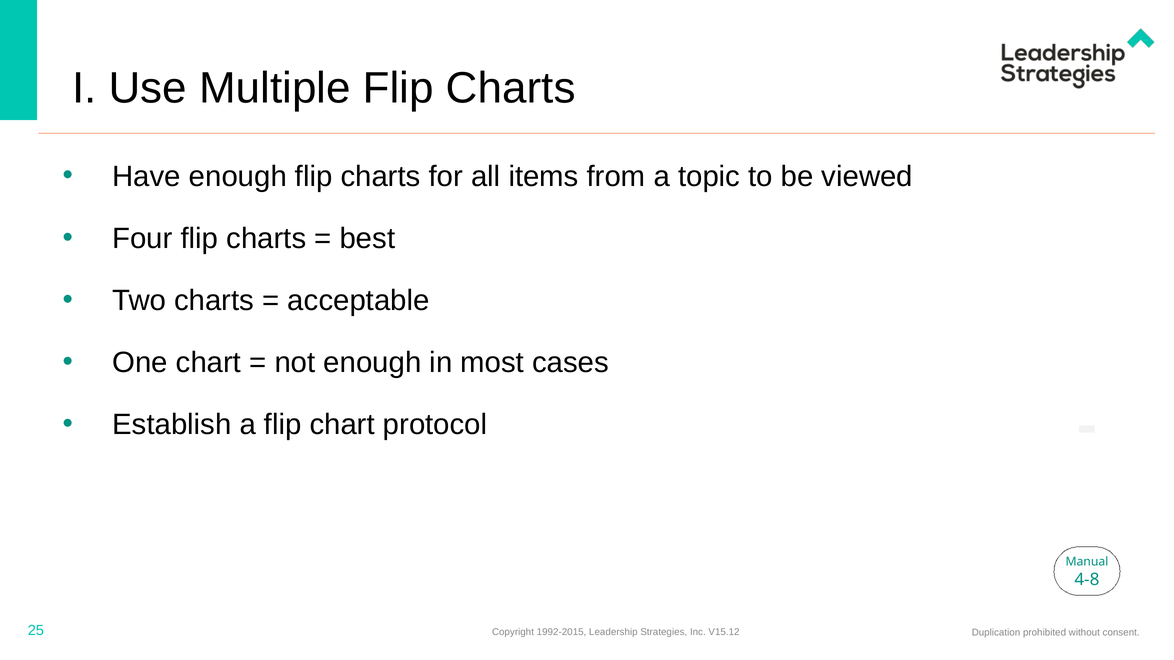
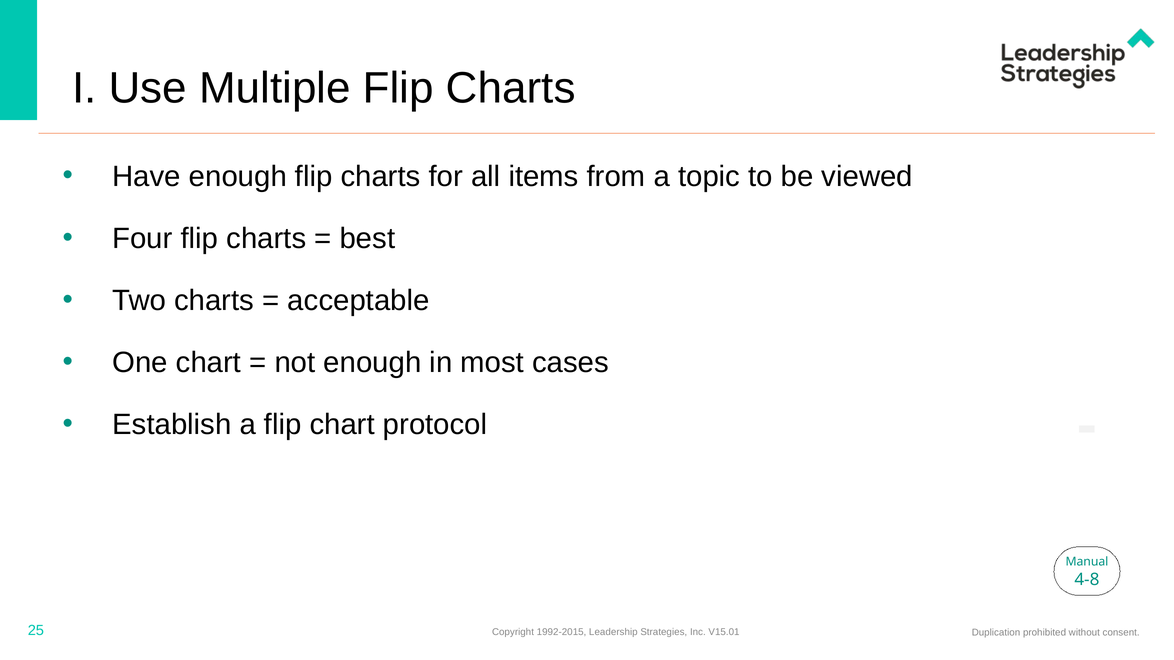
V15.12: V15.12 -> V15.01 (724, 632)
